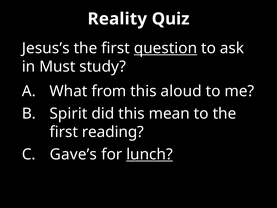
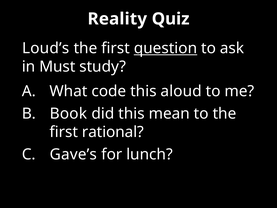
Jesus’s: Jesus’s -> Loud’s (46, 48)
from: from -> code (109, 91)
Spirit: Spirit -> Book (68, 113)
reading: reading -> rational (113, 132)
lunch underline: present -> none (149, 154)
